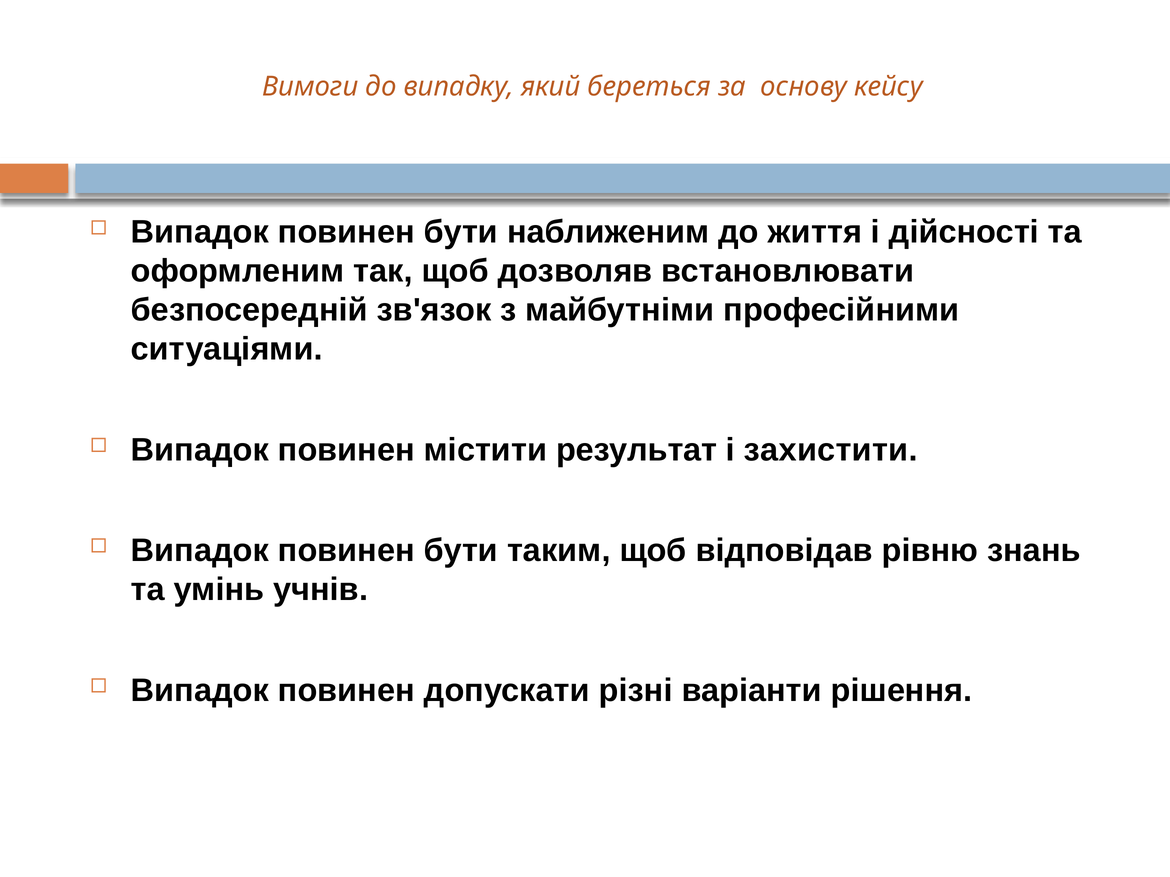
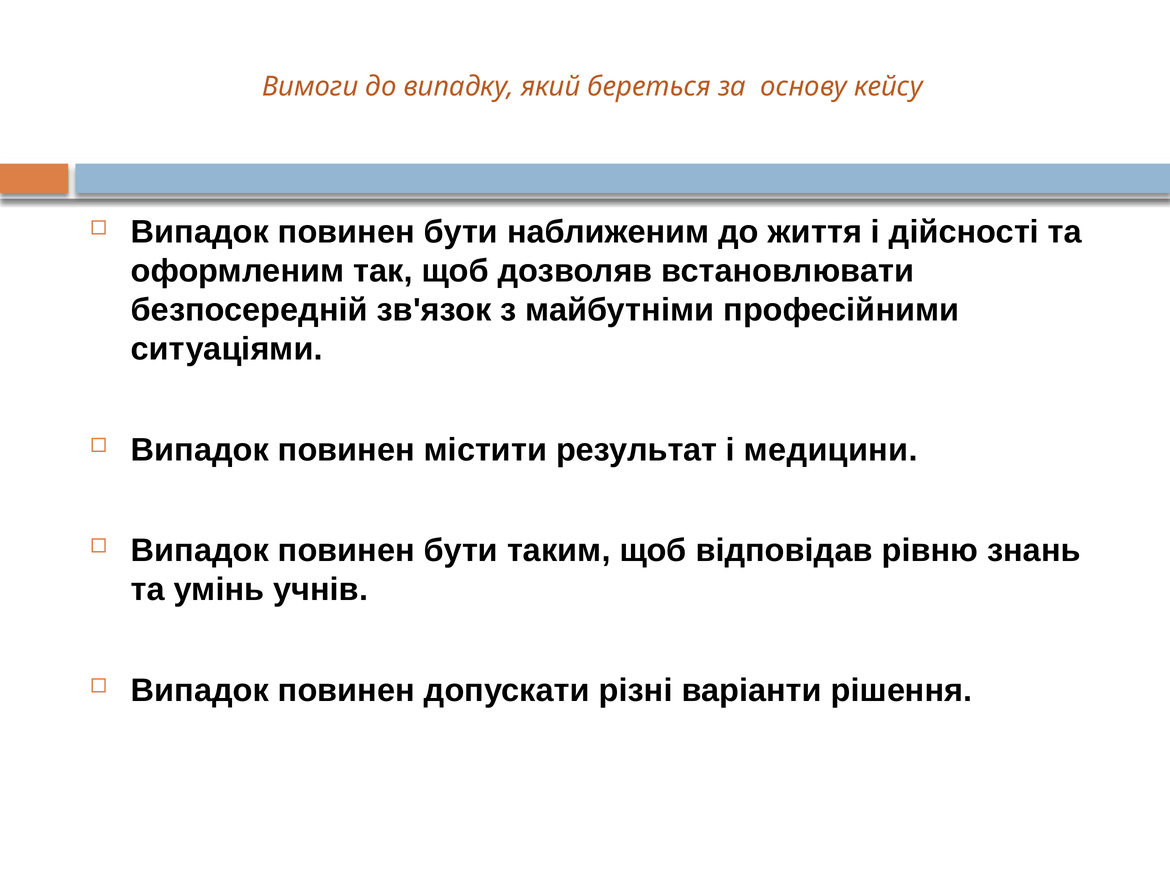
захистити: захистити -> медицини (831, 450)
